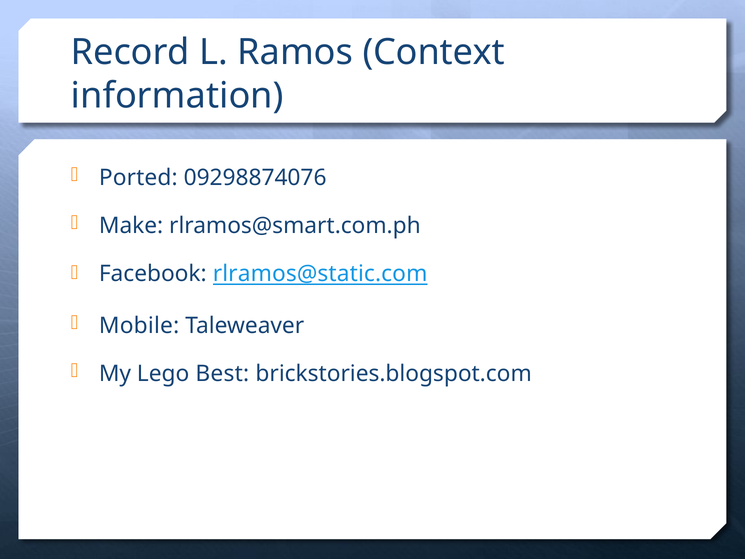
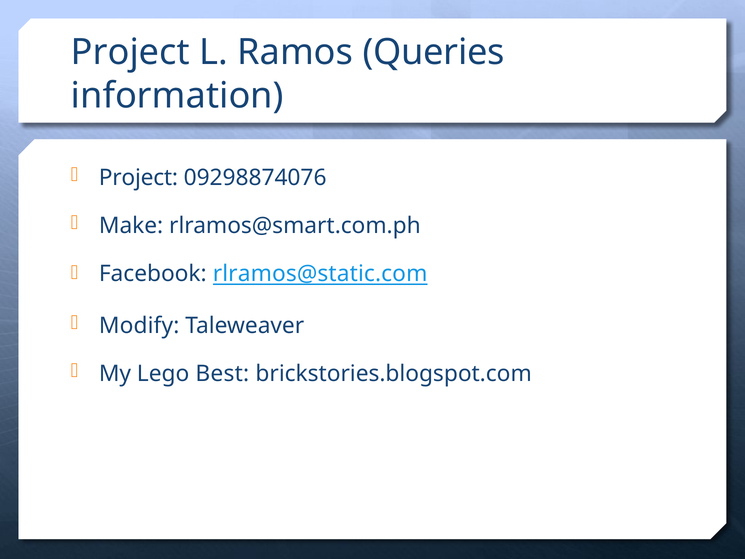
Record: Record -> Project (130, 52)
Context: Context -> Queries (434, 52)
Ported: Ported -> Project (138, 178)
Mobile: Mobile -> Modify (139, 326)
